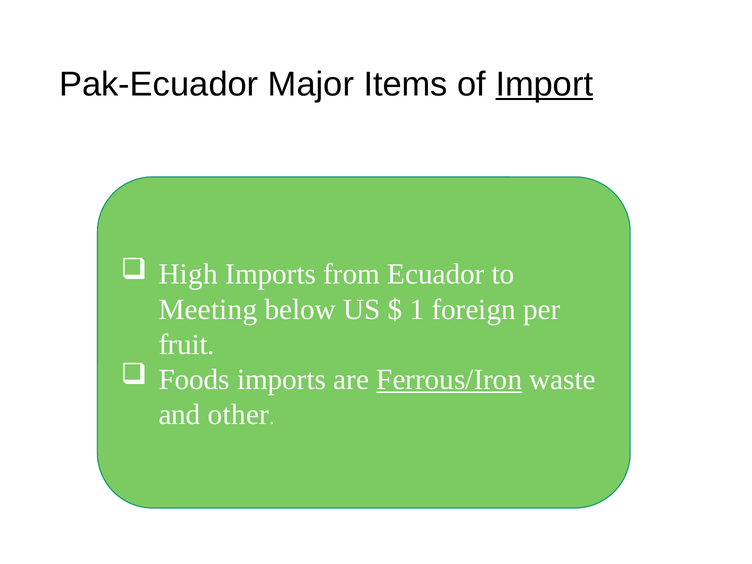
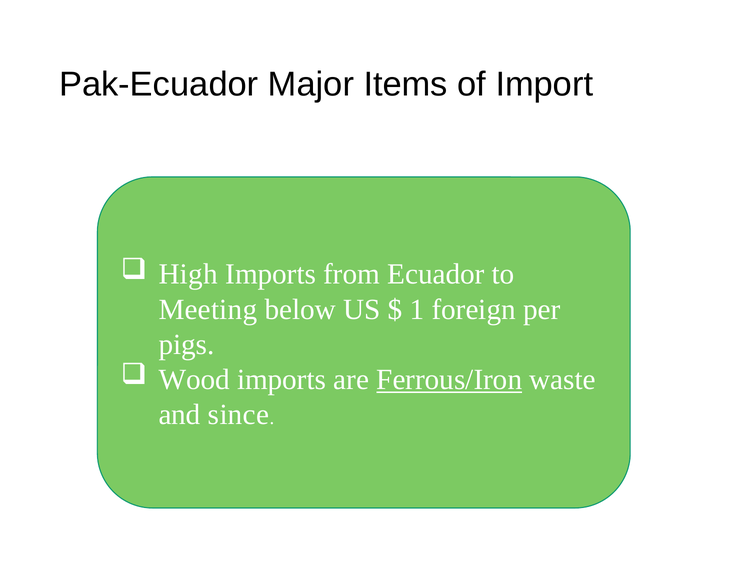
Import underline: present -> none (544, 84)
fruit: fruit -> pigs (186, 344)
Foods: Foods -> Wood (194, 380)
other: other -> since (238, 415)
